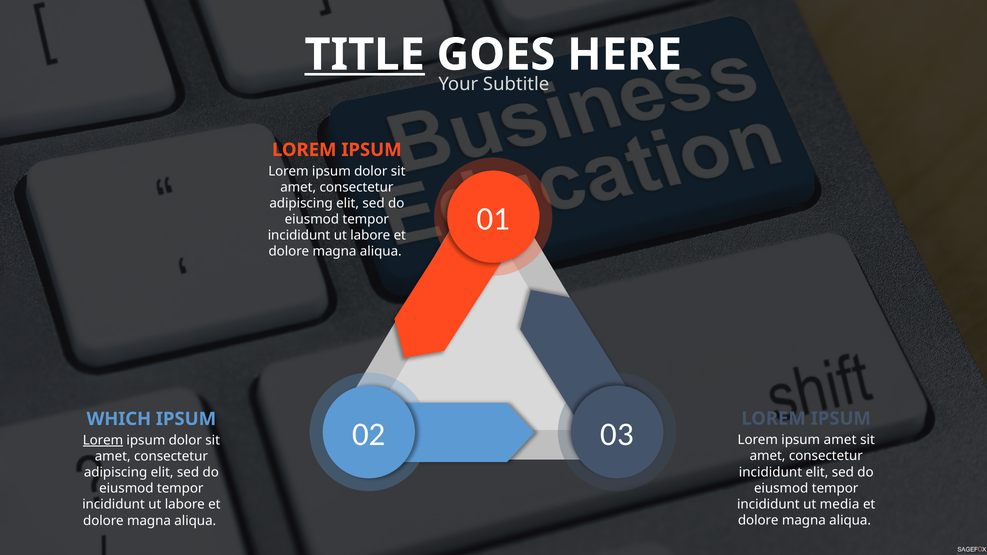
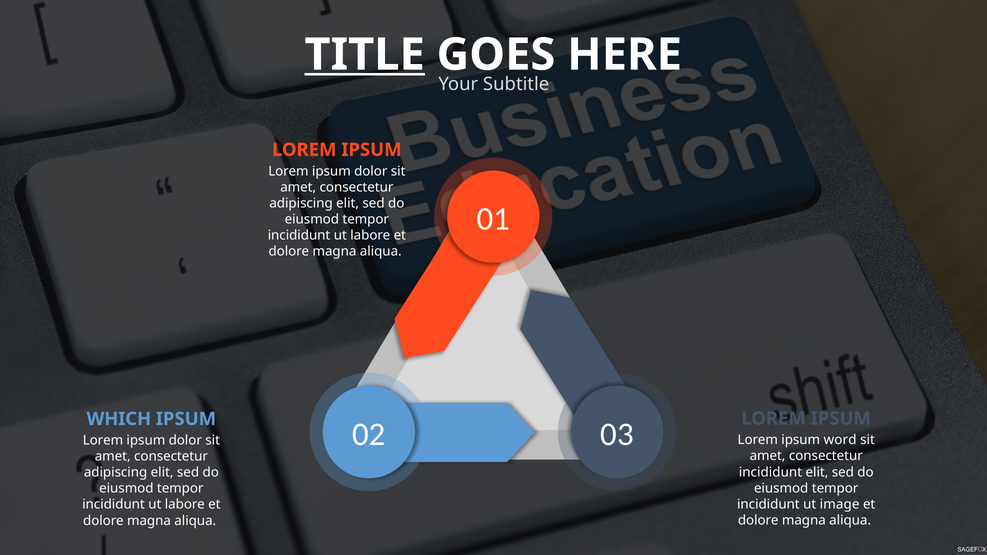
ipsum amet: amet -> word (840, 440)
Lorem underline: present -> none (103, 440)
media: media -> image (840, 504)
